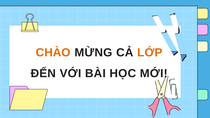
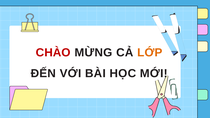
CHÀO colour: orange -> red (53, 53)
